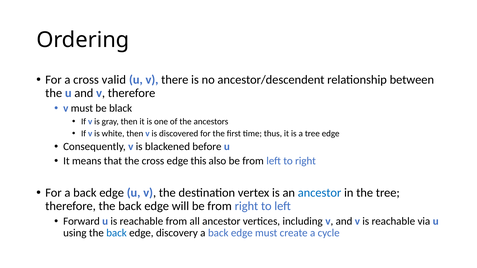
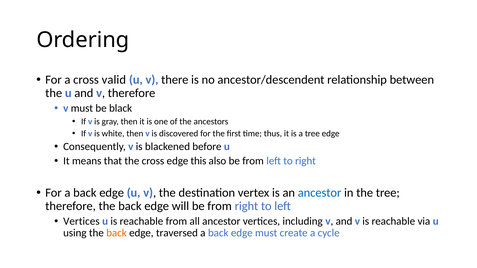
Forward: Forward -> Vertices (81, 222)
back colour: blue -> orange (117, 233)
discovery: discovery -> traversed (177, 233)
